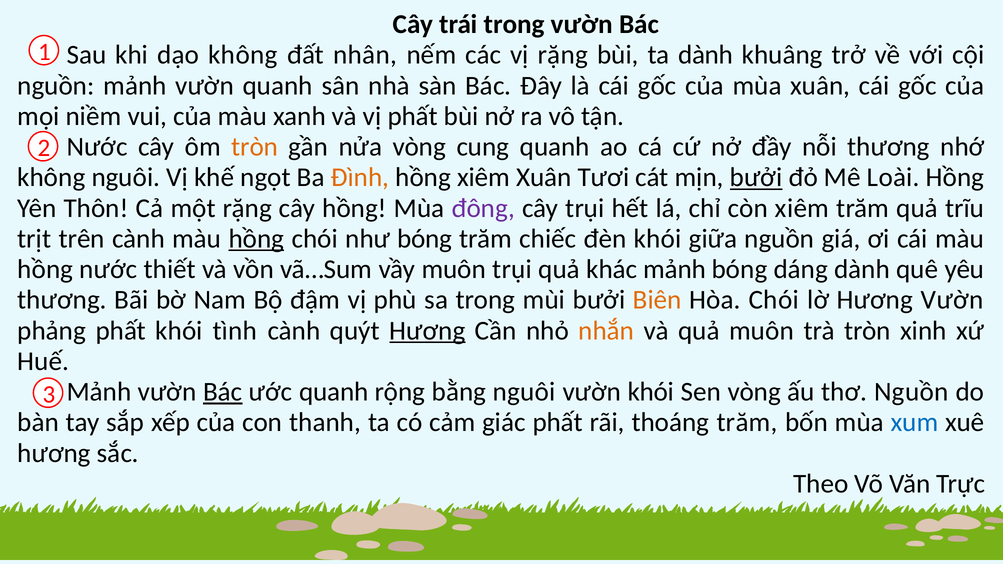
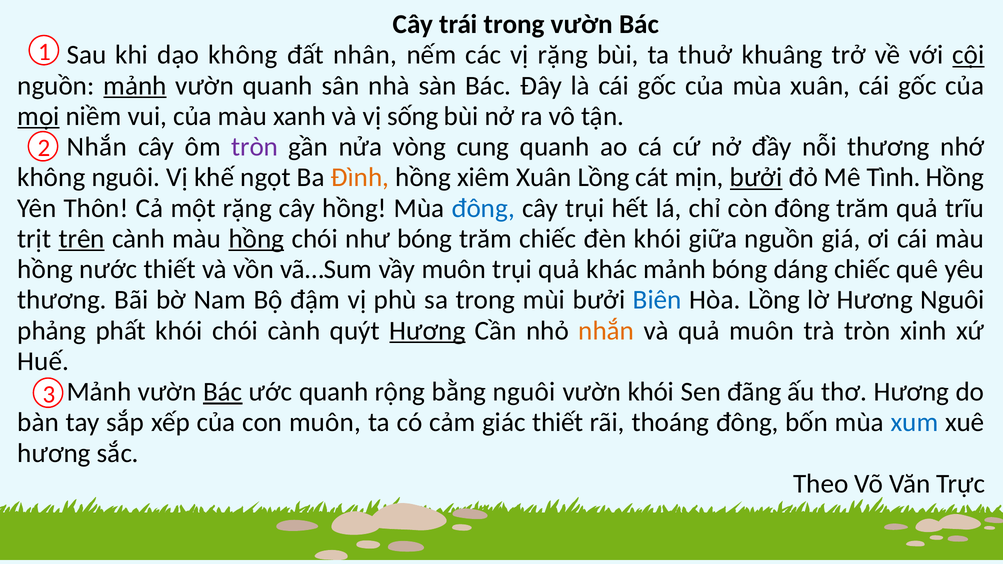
ta dành: dành -> thuở (705, 55)
cội underline: none -> present (968, 55)
mảnh underline: none -> present (135, 86)
mọi underline: none -> present (39, 116)
vị phất: phất -> sống (413, 116)
Nước: Nước -> Nhắn (97, 147)
tròn colour: orange -> purple (255, 147)
Xuân Tươi: Tươi -> Lồng (604, 177)
Loài: Loài -> Tình (893, 177)
đông colour: purple -> blue (483, 208)
còn xiêm: xiêm -> đông (802, 208)
trên underline: none -> present (82, 239)
dáng dành: dành -> chiếc (862, 269)
Biên colour: orange -> blue (657, 300)
Hòa Chói: Chói -> Lồng (774, 300)
Hương Vườn: Vườn -> Nguôi (952, 300)
khói tình: tình -> chói (235, 331)
Sen vòng: vòng -> đãng (754, 392)
thơ Nguồn: Nguồn -> Hương (912, 392)
con thanh: thanh -> muôn (325, 423)
giác phất: phất -> thiết (558, 423)
thoáng trăm: trăm -> đông (747, 423)
